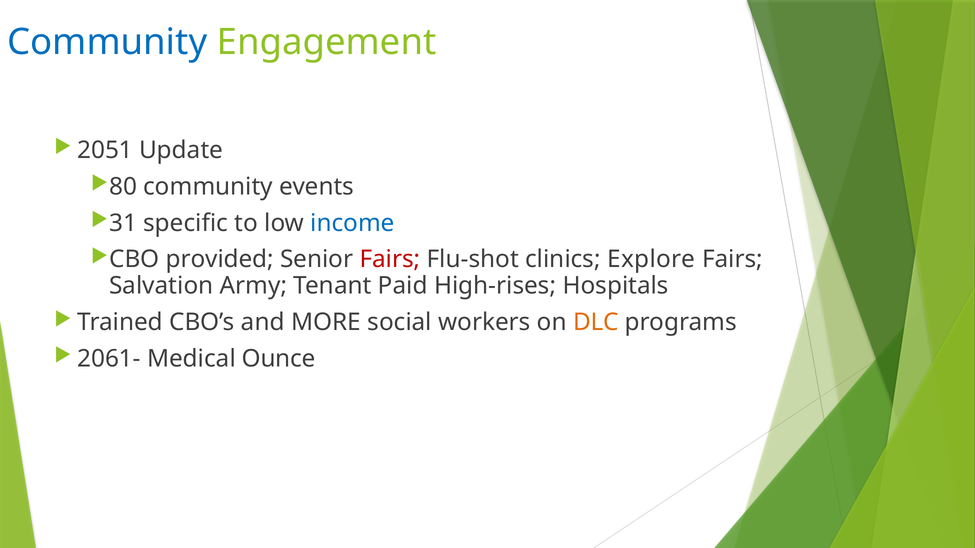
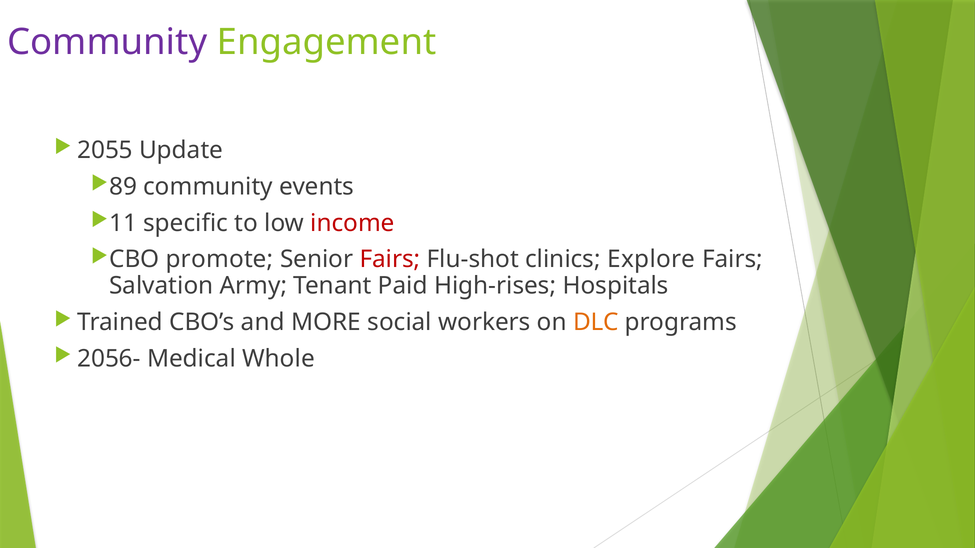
Community colour: blue -> purple (107, 42)
2051: 2051 -> 2055 (105, 150)
80: 80 -> 89 (123, 187)
31: 31 -> 11 (123, 223)
income colour: blue -> red (353, 223)
provided: provided -> promote (220, 260)
2061-: 2061- -> 2056- (109, 359)
Ounce: Ounce -> Whole (278, 359)
